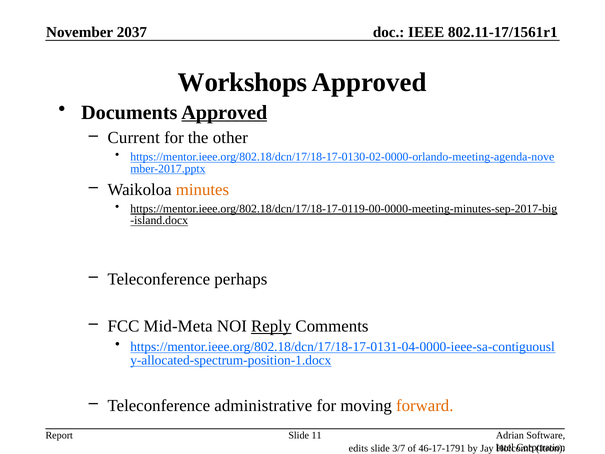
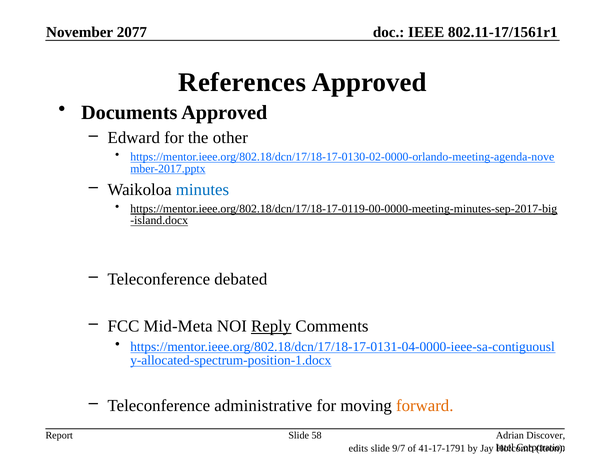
2037: 2037 -> 2077 (132, 32)
Workshops: Workshops -> References (242, 83)
Approved underline: present -> none (224, 112)
Current: Current -> Edward (134, 138)
minutes colour: orange -> blue (202, 189)
perhaps: perhaps -> debated (241, 279)
11: 11 -> 58 (317, 435)
Software: Software -> Discover (546, 435)
3/7: 3/7 -> 9/7 (399, 448)
46-17-1791: 46-17-1791 -> 41-17-1791 (442, 448)
